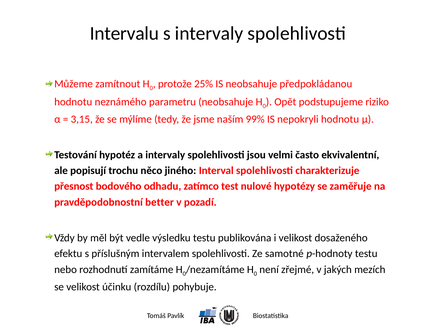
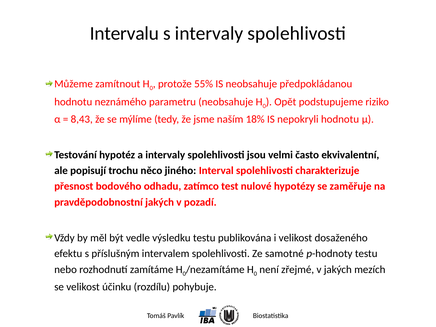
25%: 25% -> 55% (204, 84)
3,15: 3,15 -> 8,43 (82, 119)
99%: 99% -> 18% (255, 119)
pravděpodobnostní better: better -> jakých (160, 202)
